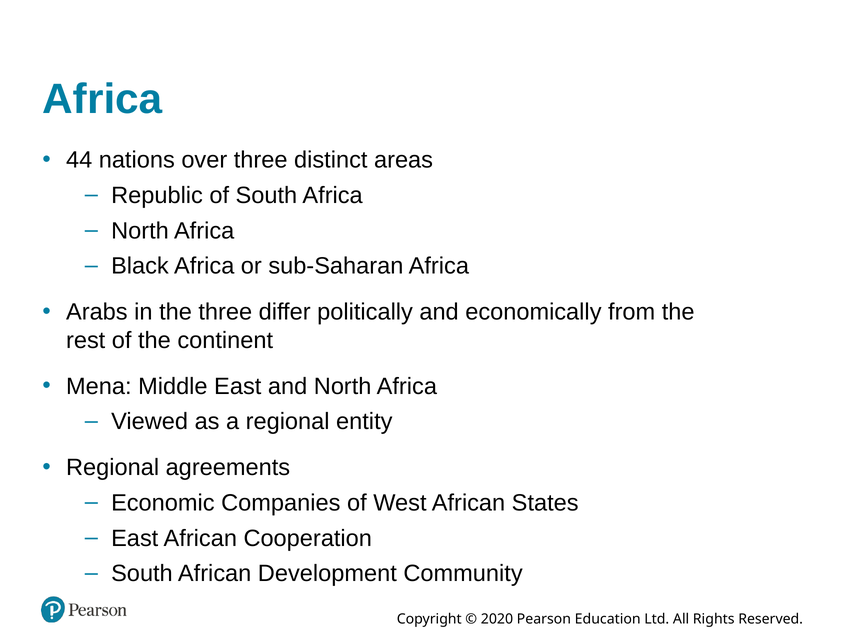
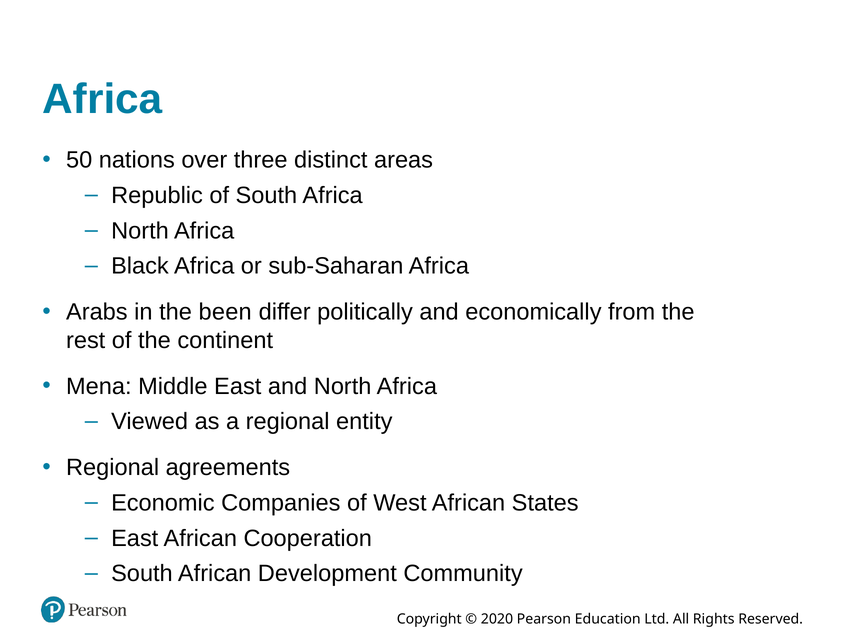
44: 44 -> 50 (79, 160)
the three: three -> been (225, 312)
